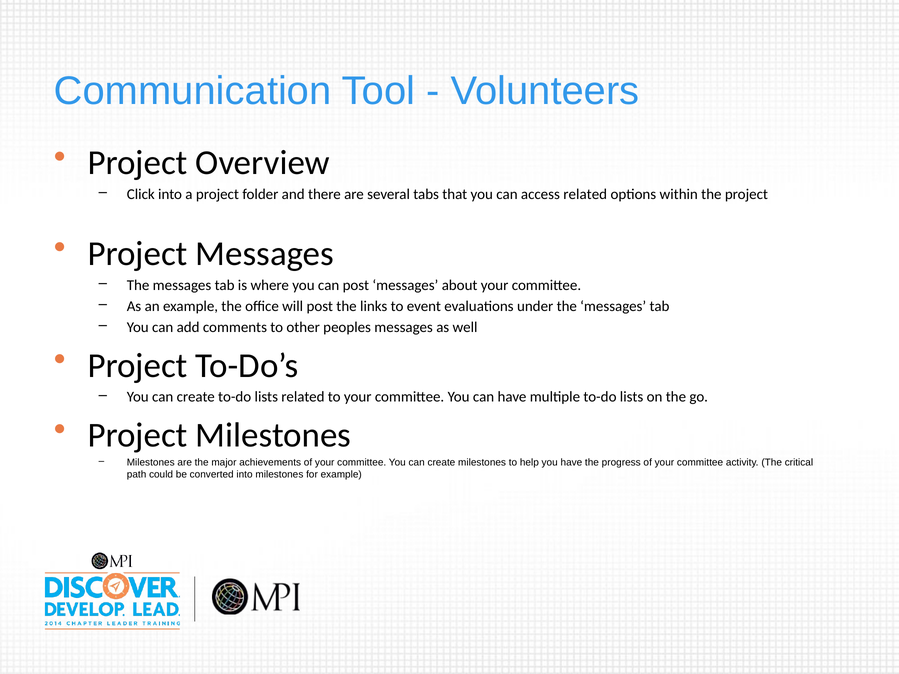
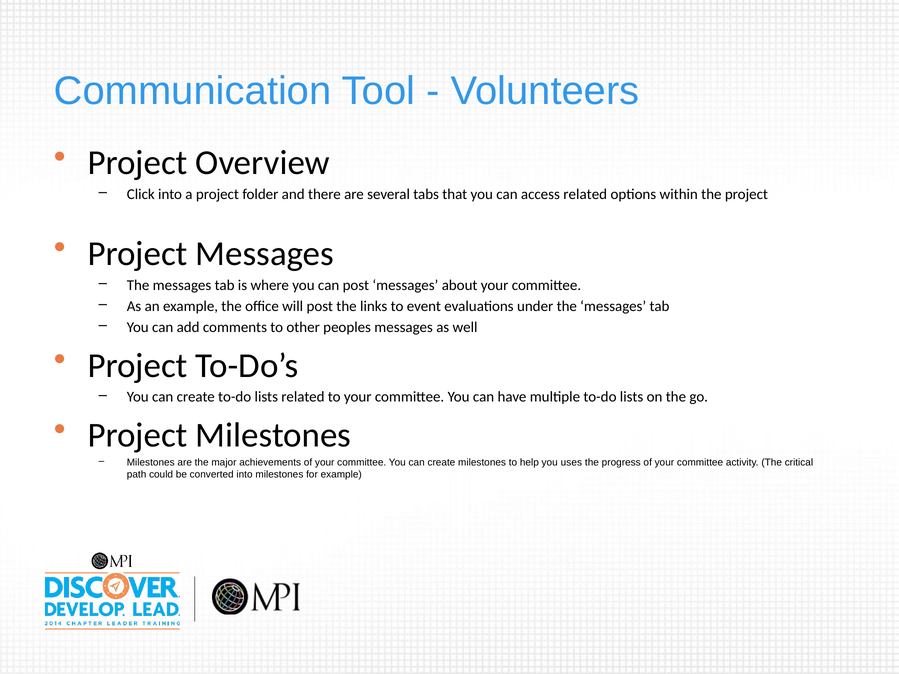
you have: have -> uses (571, 463)
